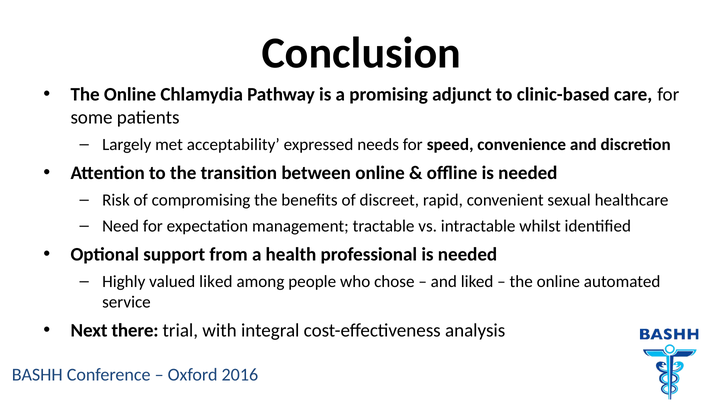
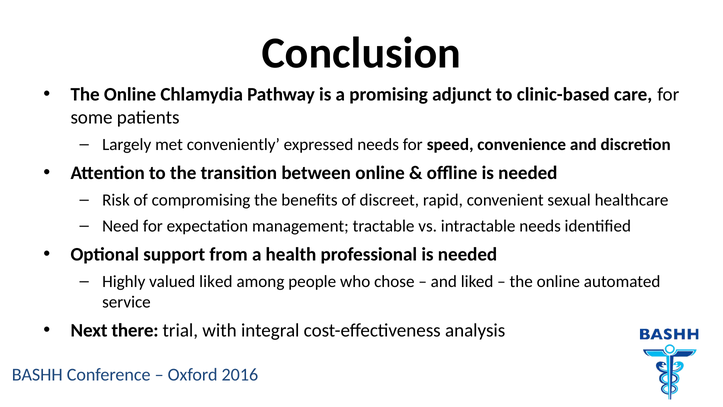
acceptability: acceptability -> conveniently (233, 145)
intractable whilst: whilst -> needs (540, 226)
